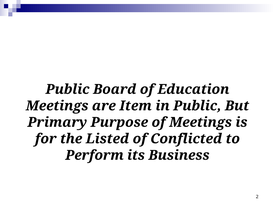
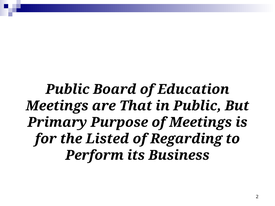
Item: Item -> That (136, 106)
Conflicted: Conflicted -> Regarding (186, 139)
